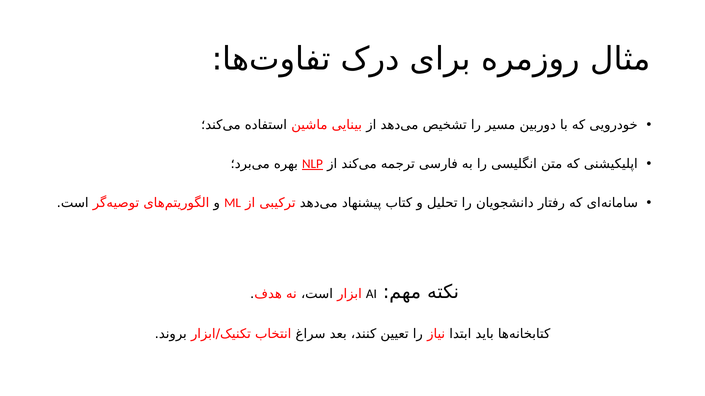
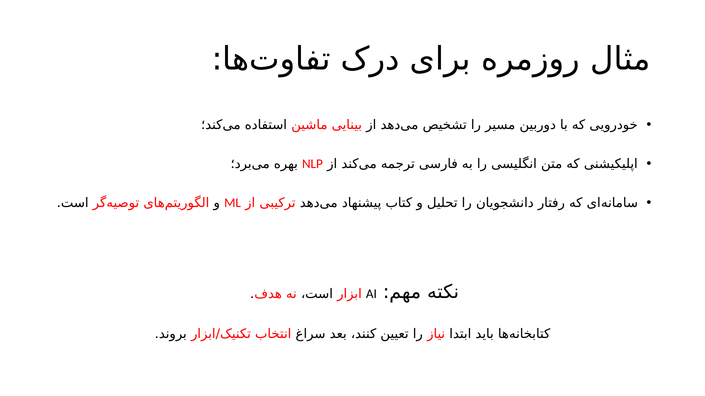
NLP underline: present -> none (313, 164)
